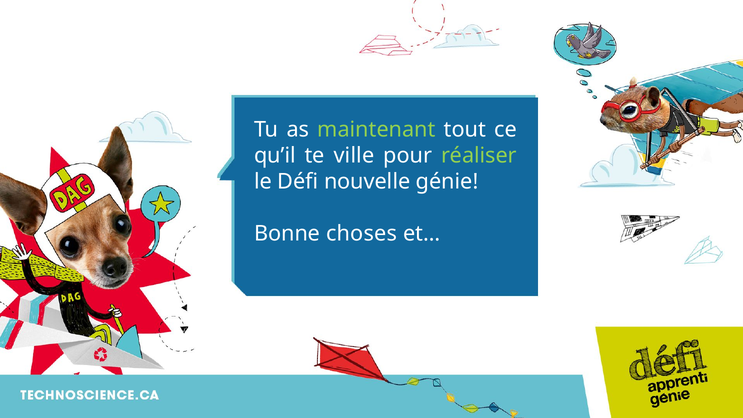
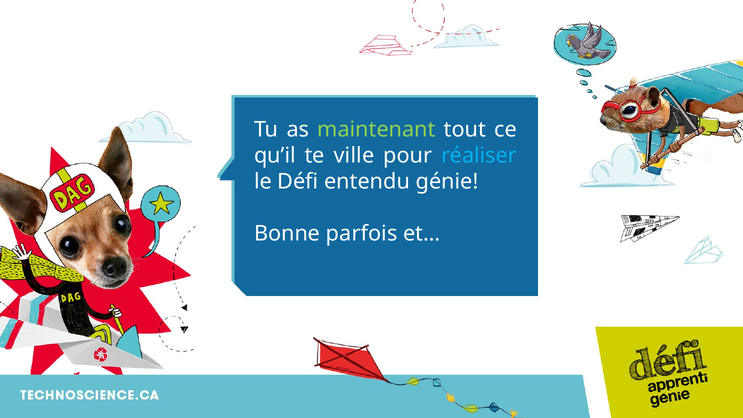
réaliser colour: light green -> light blue (479, 156)
nouvelle: nouvelle -> entendu (367, 182)
choses: choses -> parfois (362, 234)
